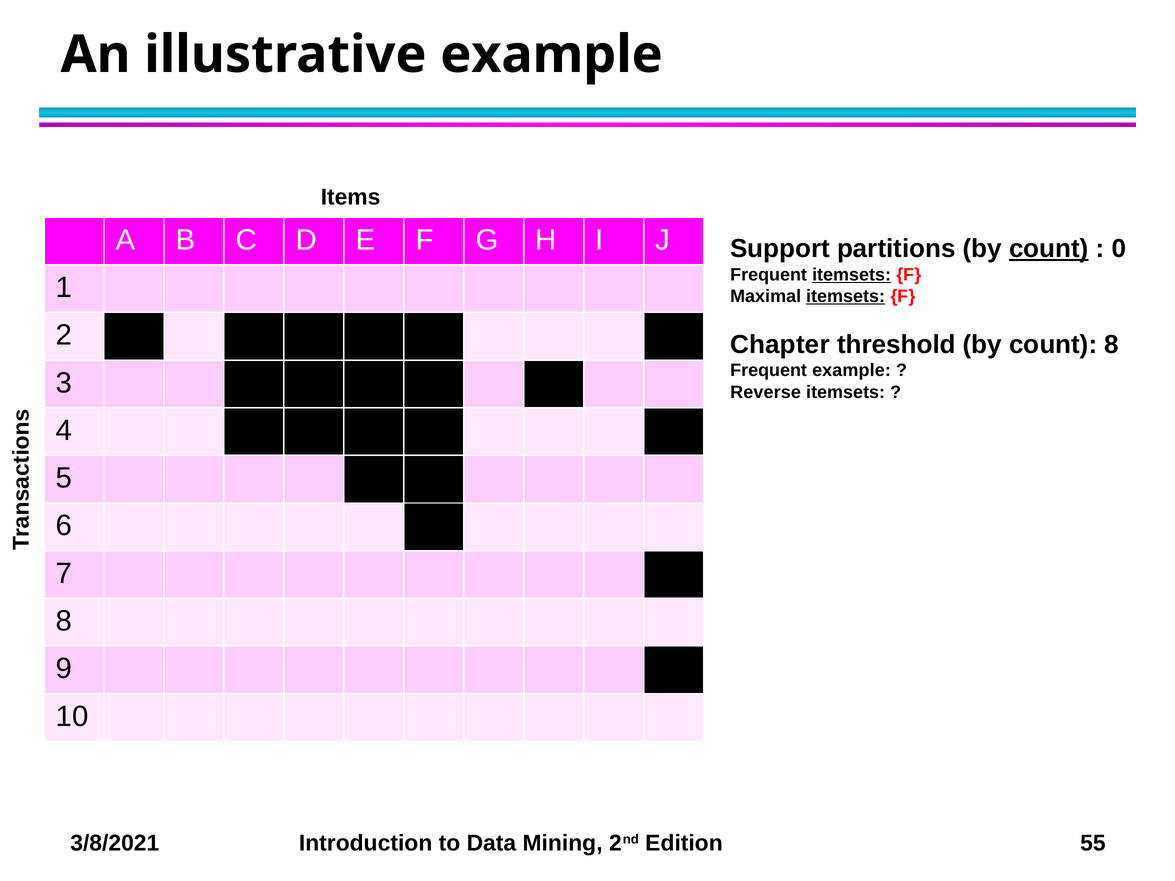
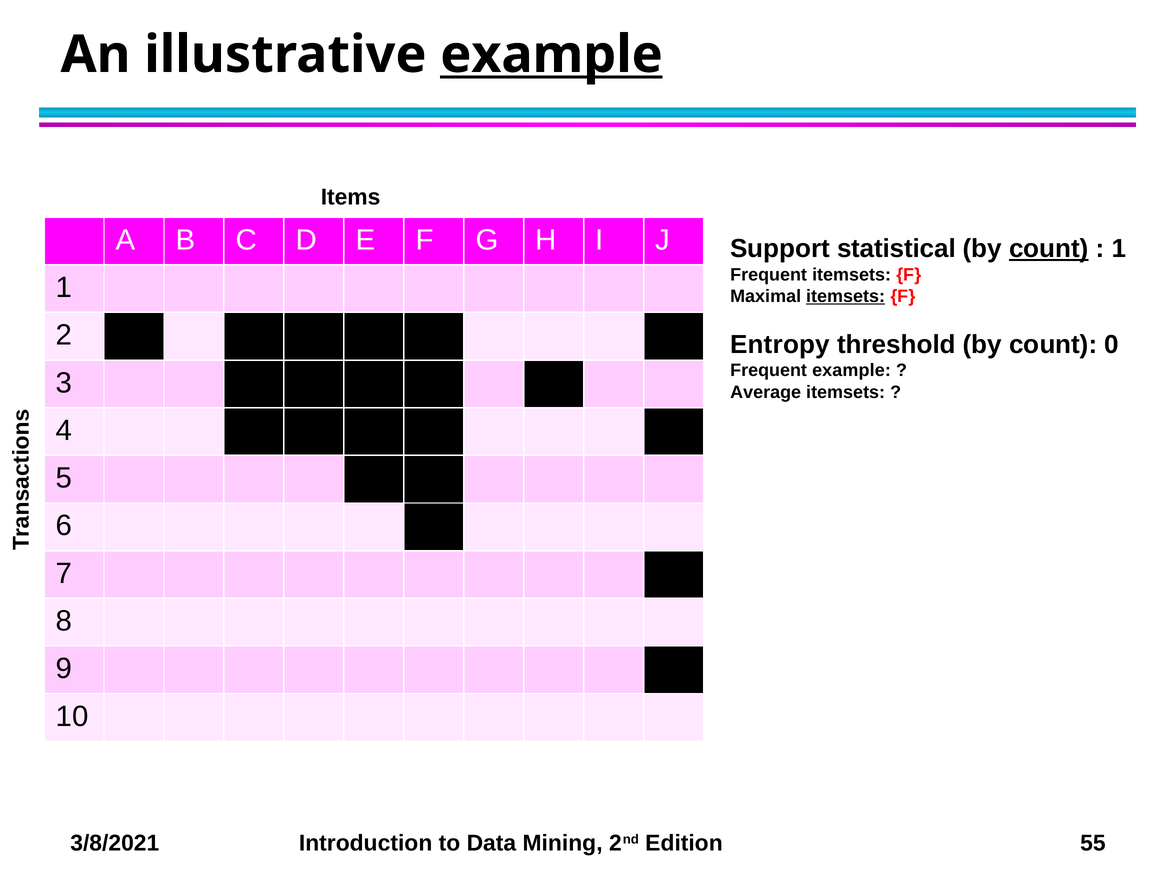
example underline: none -> present (552, 55)
partitions: partitions -> statistical (896, 249)
0: 0 -> 1 (1119, 249)
itemsets underline: present -> none (852, 275)
Chapter: Chapter -> Entropy (780, 345)
count 8: 8 -> 0 (1112, 345)
Reverse: Reverse -> Average (766, 392)
